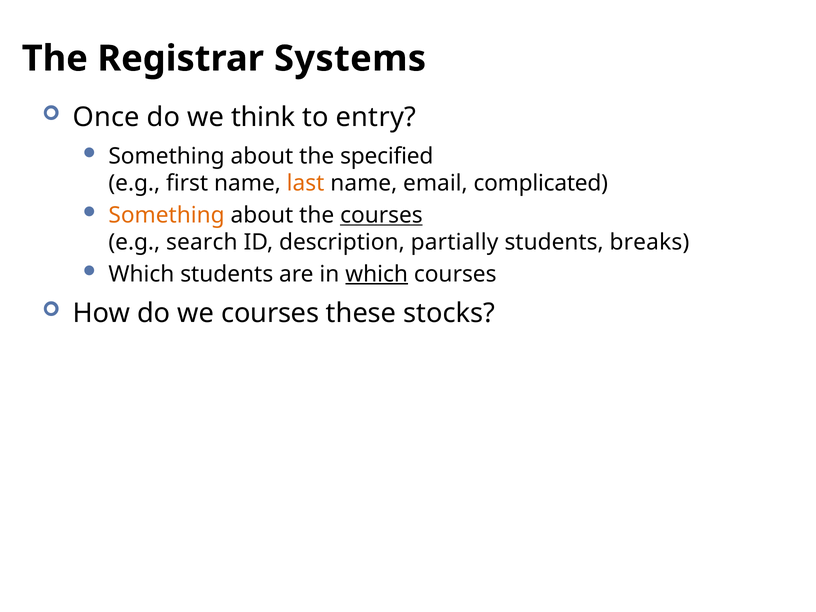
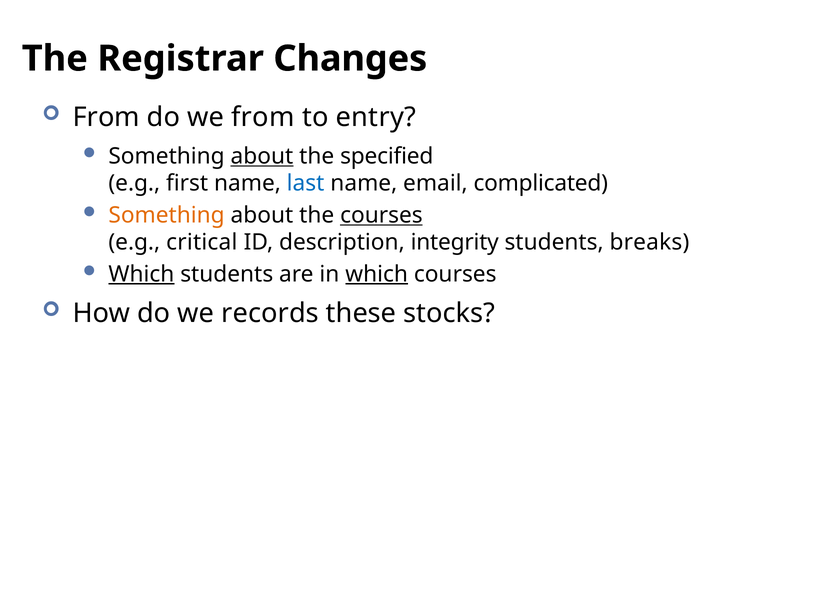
Systems: Systems -> Changes (350, 59)
Once: Once -> From (106, 118)
we think: think -> from (263, 118)
about underline: none -> present (262, 156)
last colour: orange -> blue (306, 183)
search: search -> critical (202, 242)
partially: partially -> integrity (455, 242)
Which underline: none -> present (141, 274)
we courses: courses -> records (270, 314)
